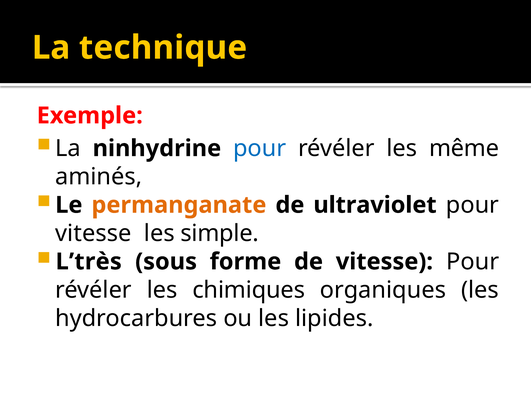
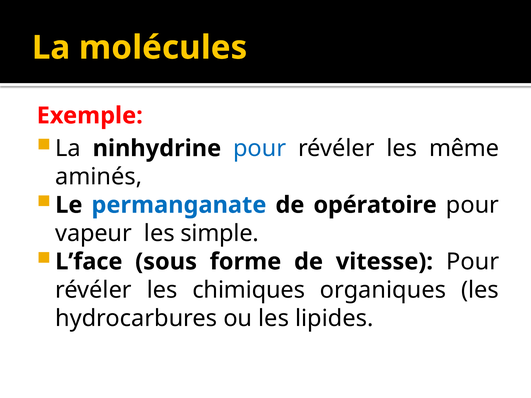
technique: technique -> molécules (163, 48)
permanganate colour: orange -> blue (179, 205)
ultraviolet: ultraviolet -> opératoire (375, 205)
vitesse: vitesse -> vapeur (94, 233)
L’très: L’très -> L’face (89, 262)
